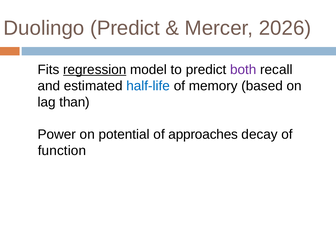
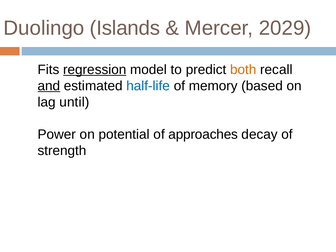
Duolingo Predict: Predict -> Islands (125, 28)
2026: 2026 -> 2029 (285, 28)
both colour: purple -> orange (243, 70)
and underline: none -> present (49, 86)
than: than -> until (74, 102)
function: function -> strength (62, 151)
